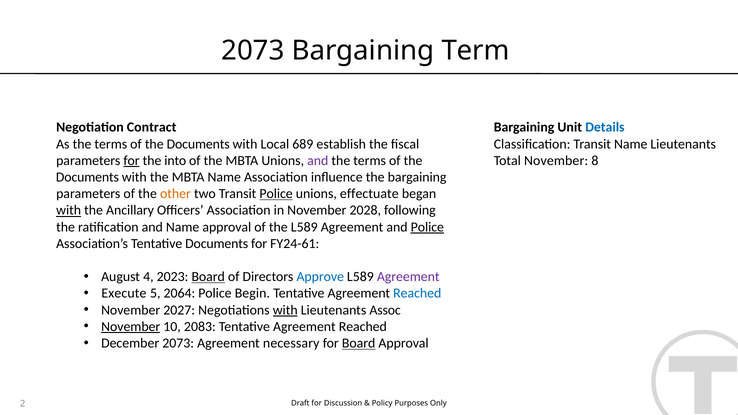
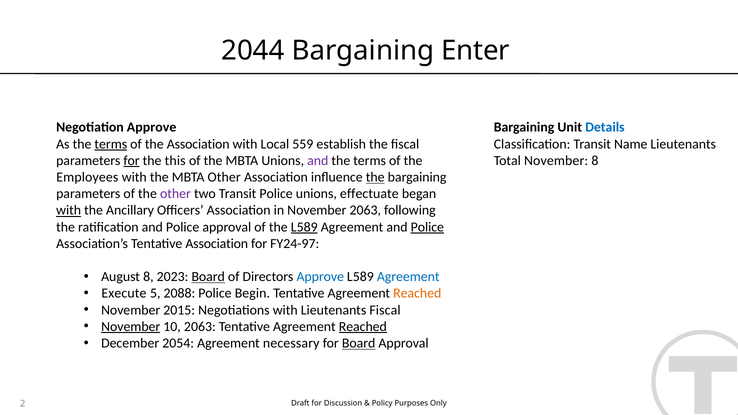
2073: 2073 -> 2044 (253, 51)
Term: Term -> Enter (476, 51)
Negotiation Contract: Contract -> Approve (152, 127)
terms underline: none -> present (111, 144)
Documents: Documents -> Association (198, 144)
689: 689 -> 559 (303, 144)
into: into -> this (175, 161)
Documents: Documents -> Employees (87, 177)
MBTA Name: Name -> Other (224, 177)
the underline: none -> present (375, 177)
other colour: orange -> purple (175, 194)
Police underline: present -> none (276, 194)
November 2028: 2028 -> 2063 (365, 210)
ratification and Name: Name -> Police (183, 227)
L589 underline: none -> present (304, 227)
Tentative Documents: Documents -> Association (217, 244)
FY24-61: FY24-61 -> FY24-97 (295, 244)
August 4: 4 -> 8 (148, 277)
Agreement colour: purple -> blue (408, 277)
2064: 2064 -> 2088 (179, 294)
Reached colour: blue -> orange (417, 294)
2027: 2027 -> 2015 (179, 310)
with underline: present -> none (285, 310)
Lieutenants Assoc: Assoc -> Fiscal (385, 310)
10 2083: 2083 -> 2063 (200, 327)
Reached underline: none -> present (363, 327)
December 2073: 2073 -> 2054 (178, 343)
